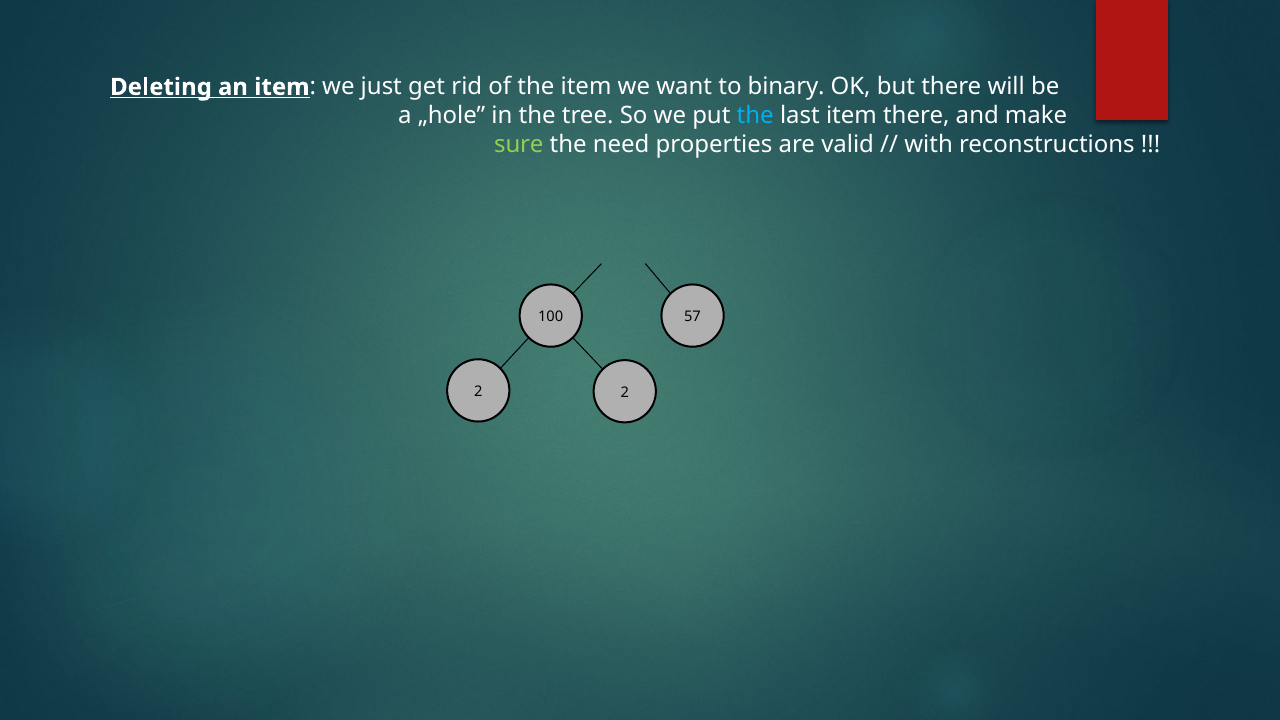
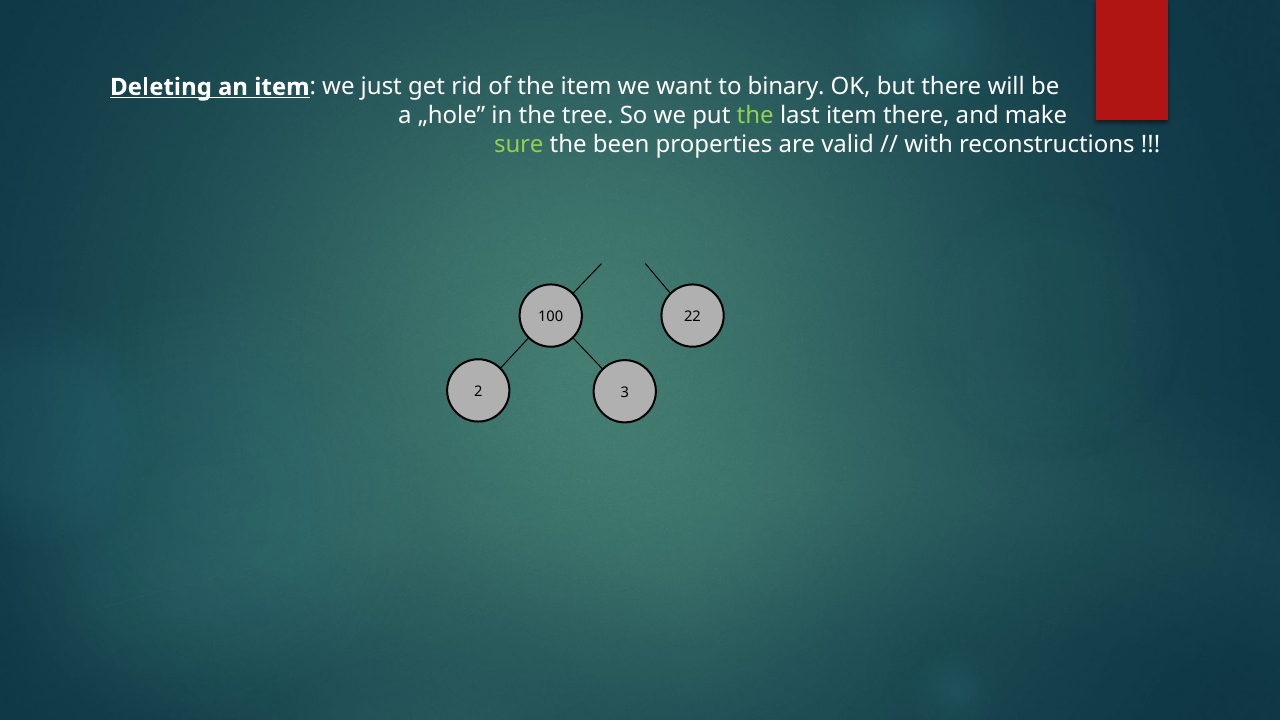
the colour: light blue -> light green (755, 116)
need: need -> been (621, 145)
57: 57 -> 22 (692, 317)
2 2: 2 -> 3 (625, 392)
